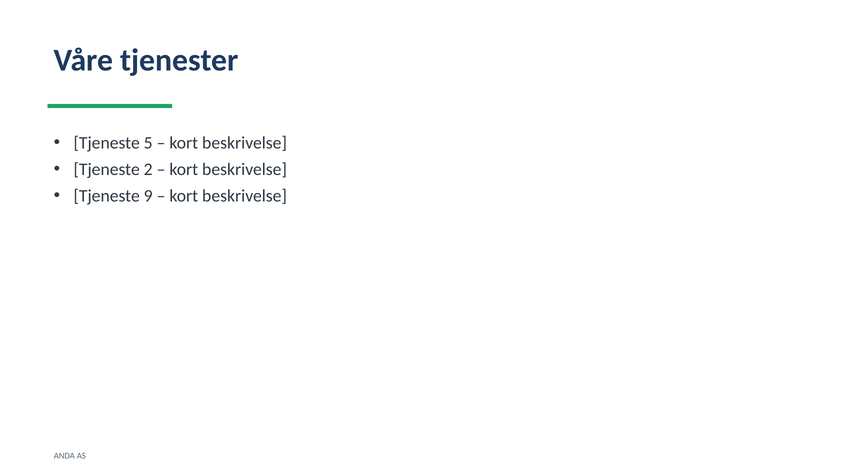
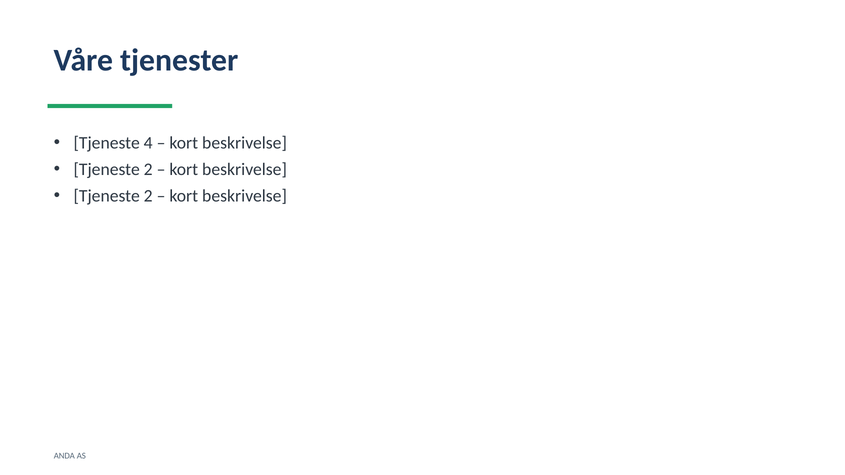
5: 5 -> 4 (148, 143)
9: 9 -> 2 (148, 196)
